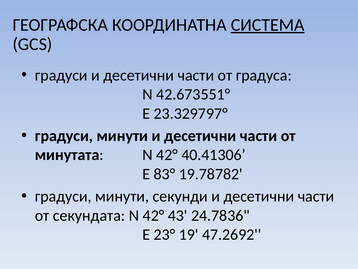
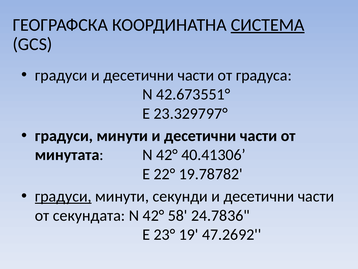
83°: 83° -> 22° (164, 174)
градуси underline: none -> present (63, 196)
43: 43 -> 58 (178, 215)
